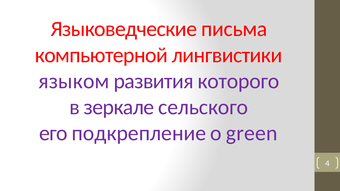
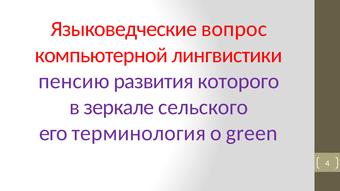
письма: письма -> вопрос (234, 29)
языком: языком -> пенсию (74, 81)
подкрепление: подкрепление -> терминология (139, 133)
